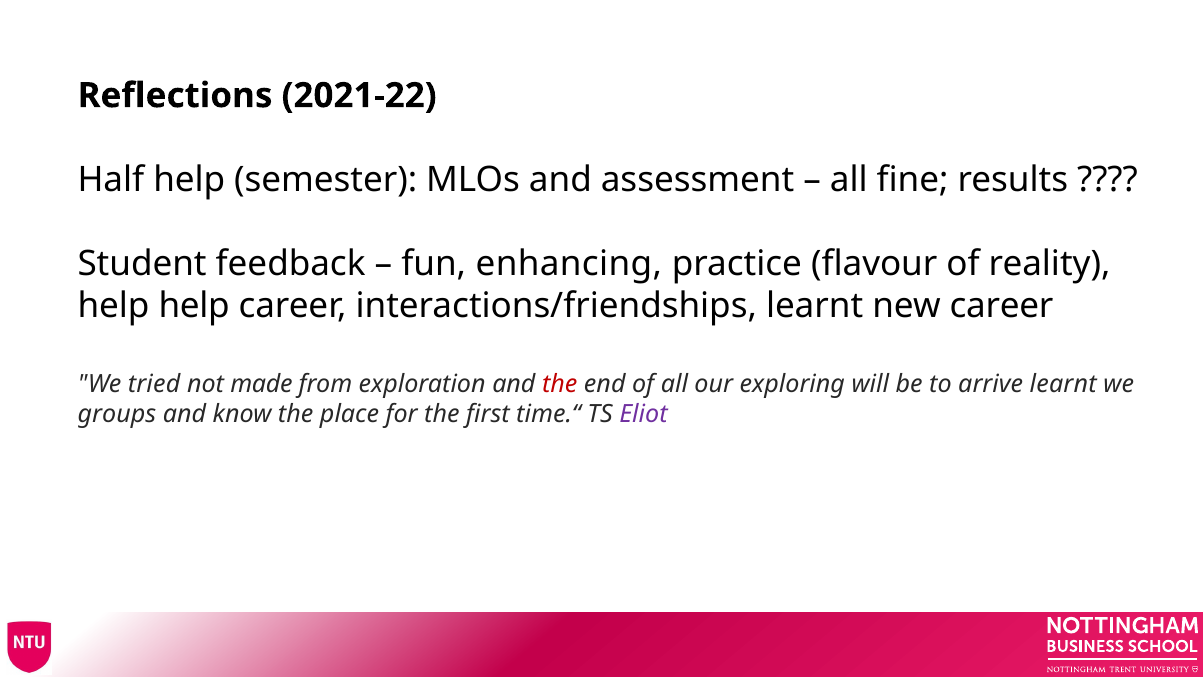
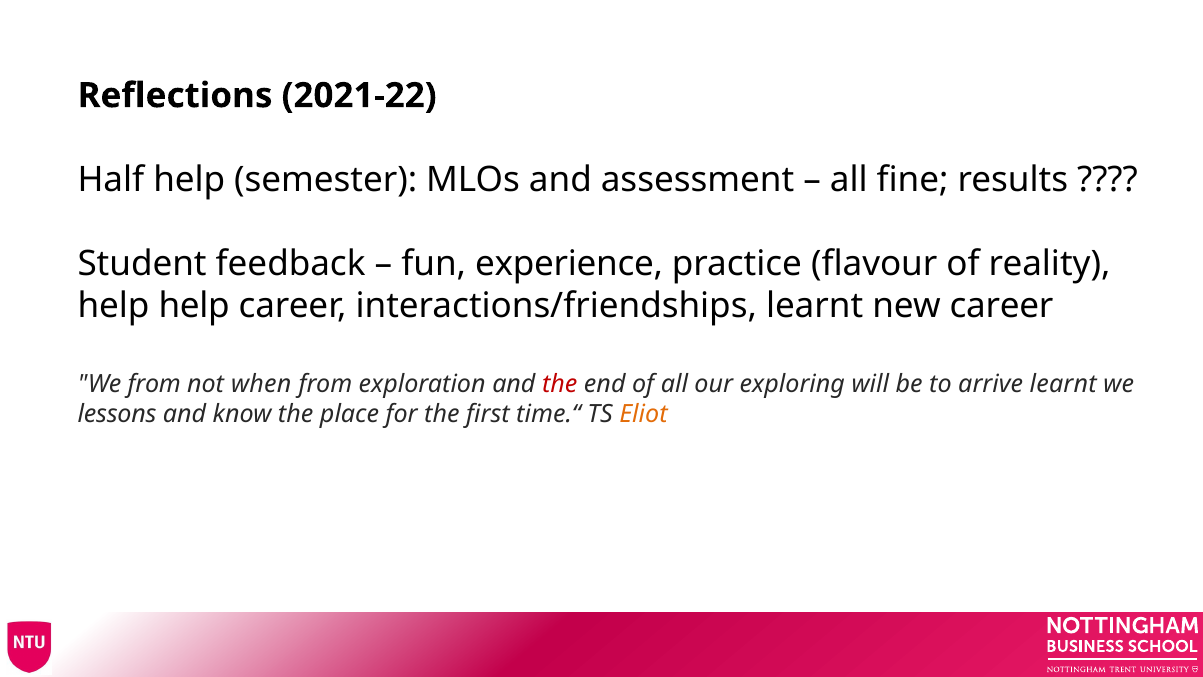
enhancing: enhancing -> experience (569, 264)
We tried: tried -> from (154, 384)
made: made -> when (261, 384)
groups: groups -> lessons (117, 414)
Eliot colour: purple -> orange (643, 414)
